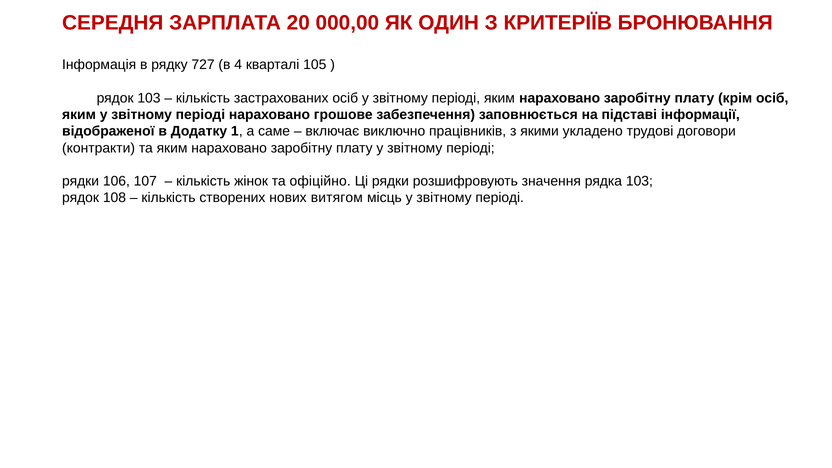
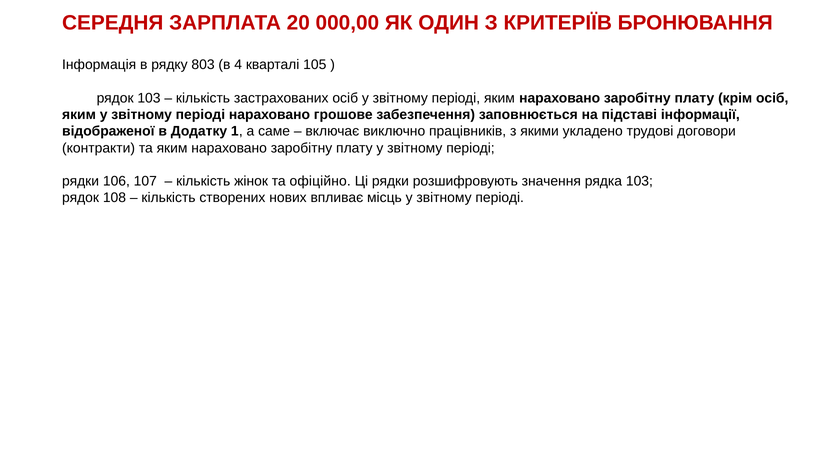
727: 727 -> 803 (203, 65)
витягом: витягом -> впливає (337, 198)
